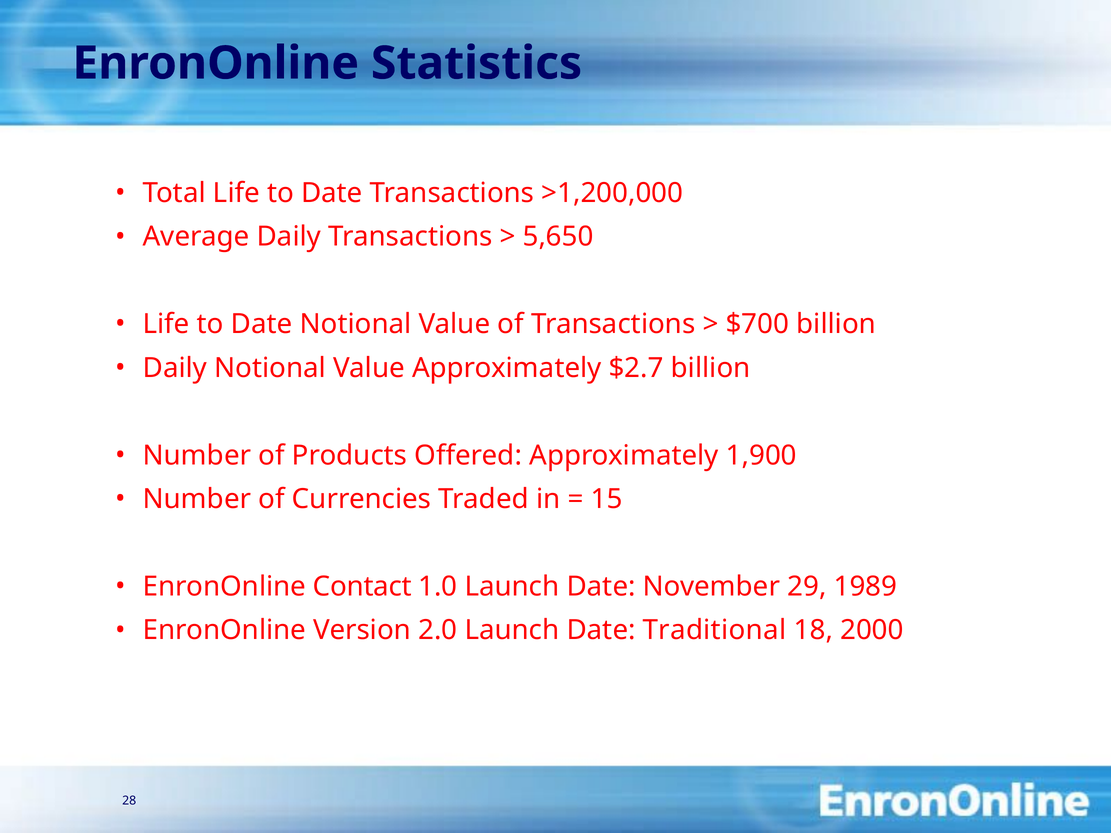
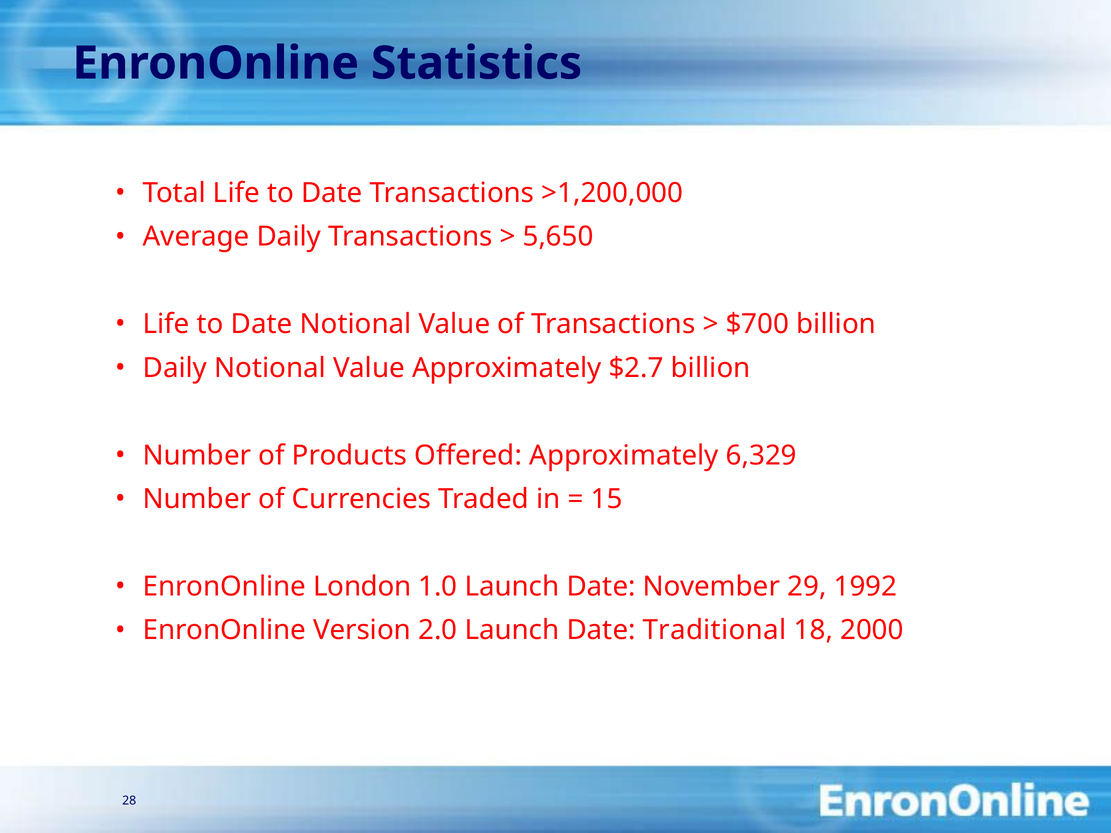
1,900: 1,900 -> 6,329 (761, 456)
Contact: Contact -> London (362, 587)
1989: 1989 -> 1992 (865, 587)
